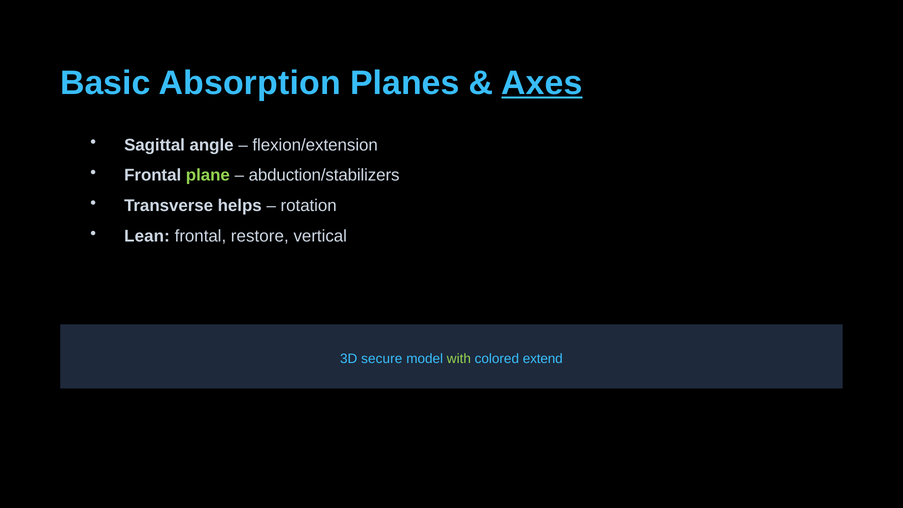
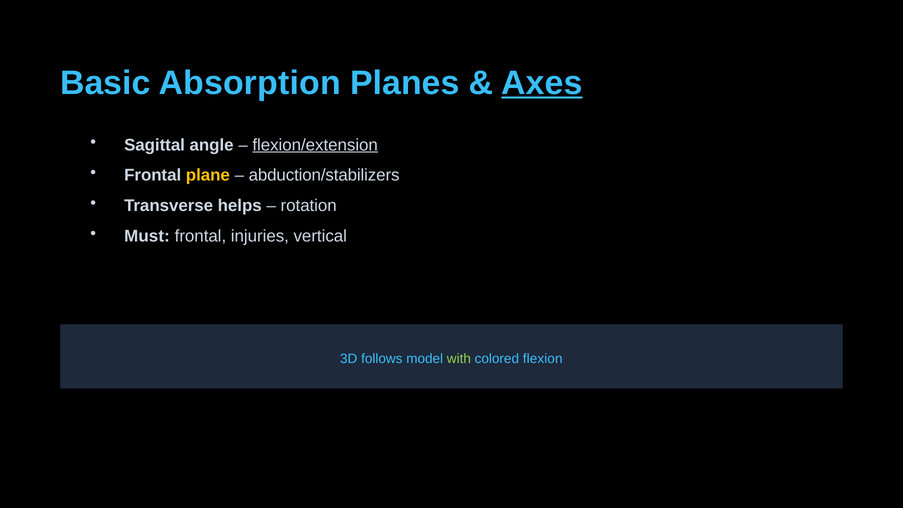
flexion/extension underline: none -> present (315, 145)
plane colour: light green -> yellow (208, 175)
Lean: Lean -> Must (147, 236)
restore: restore -> injuries (260, 236)
secure: secure -> follows (382, 359)
extend: extend -> flexion (543, 359)
